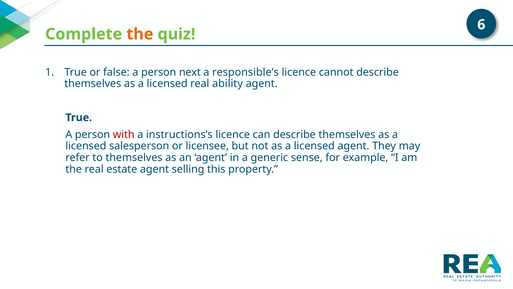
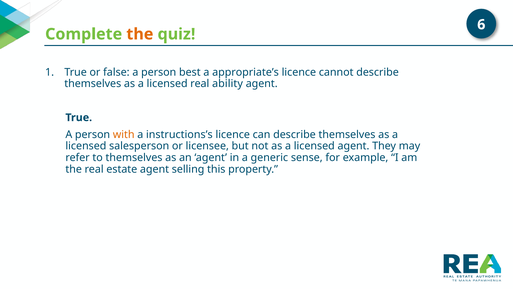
next: next -> best (190, 72)
responsible’s: responsible’s -> appropriate’s (246, 72)
with colour: red -> orange (124, 134)
